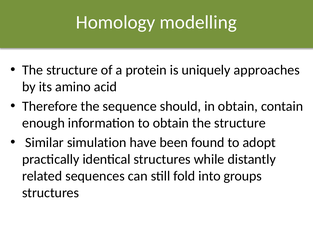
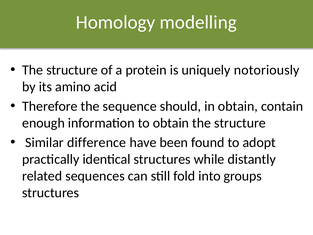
approaches: approaches -> notoriously (267, 70)
simulation: simulation -> difference (97, 142)
